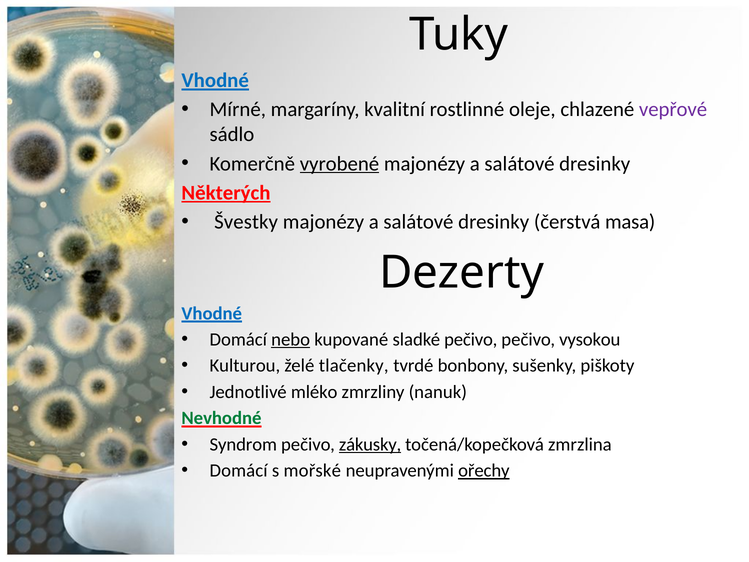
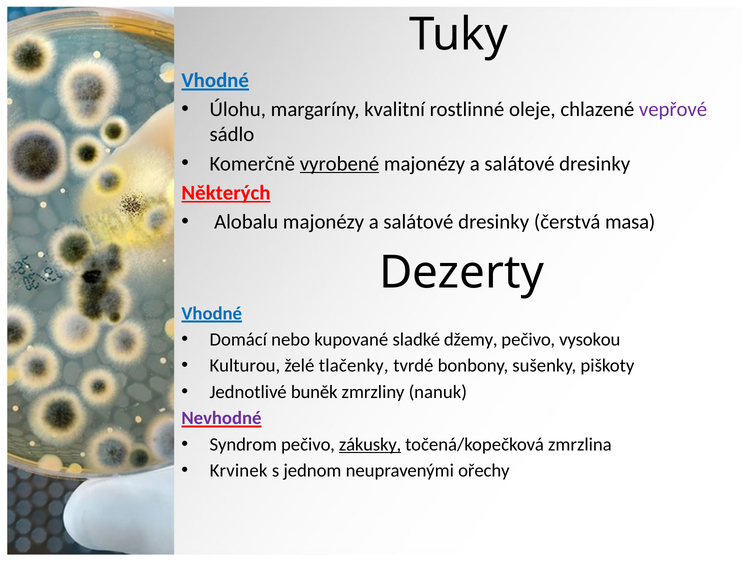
Mírné: Mírné -> Úlohu (238, 109)
Švestky: Švestky -> Alobalu (246, 222)
nebo underline: present -> none (291, 339)
sladké pečivo: pečivo -> džemy (471, 339)
mléko: mléko -> buněk (314, 392)
Nevhodné colour: green -> purple (221, 418)
Domácí: Domácí -> Krvinek (239, 470)
mořské: mořské -> jednom (312, 470)
ořechy underline: present -> none (484, 470)
